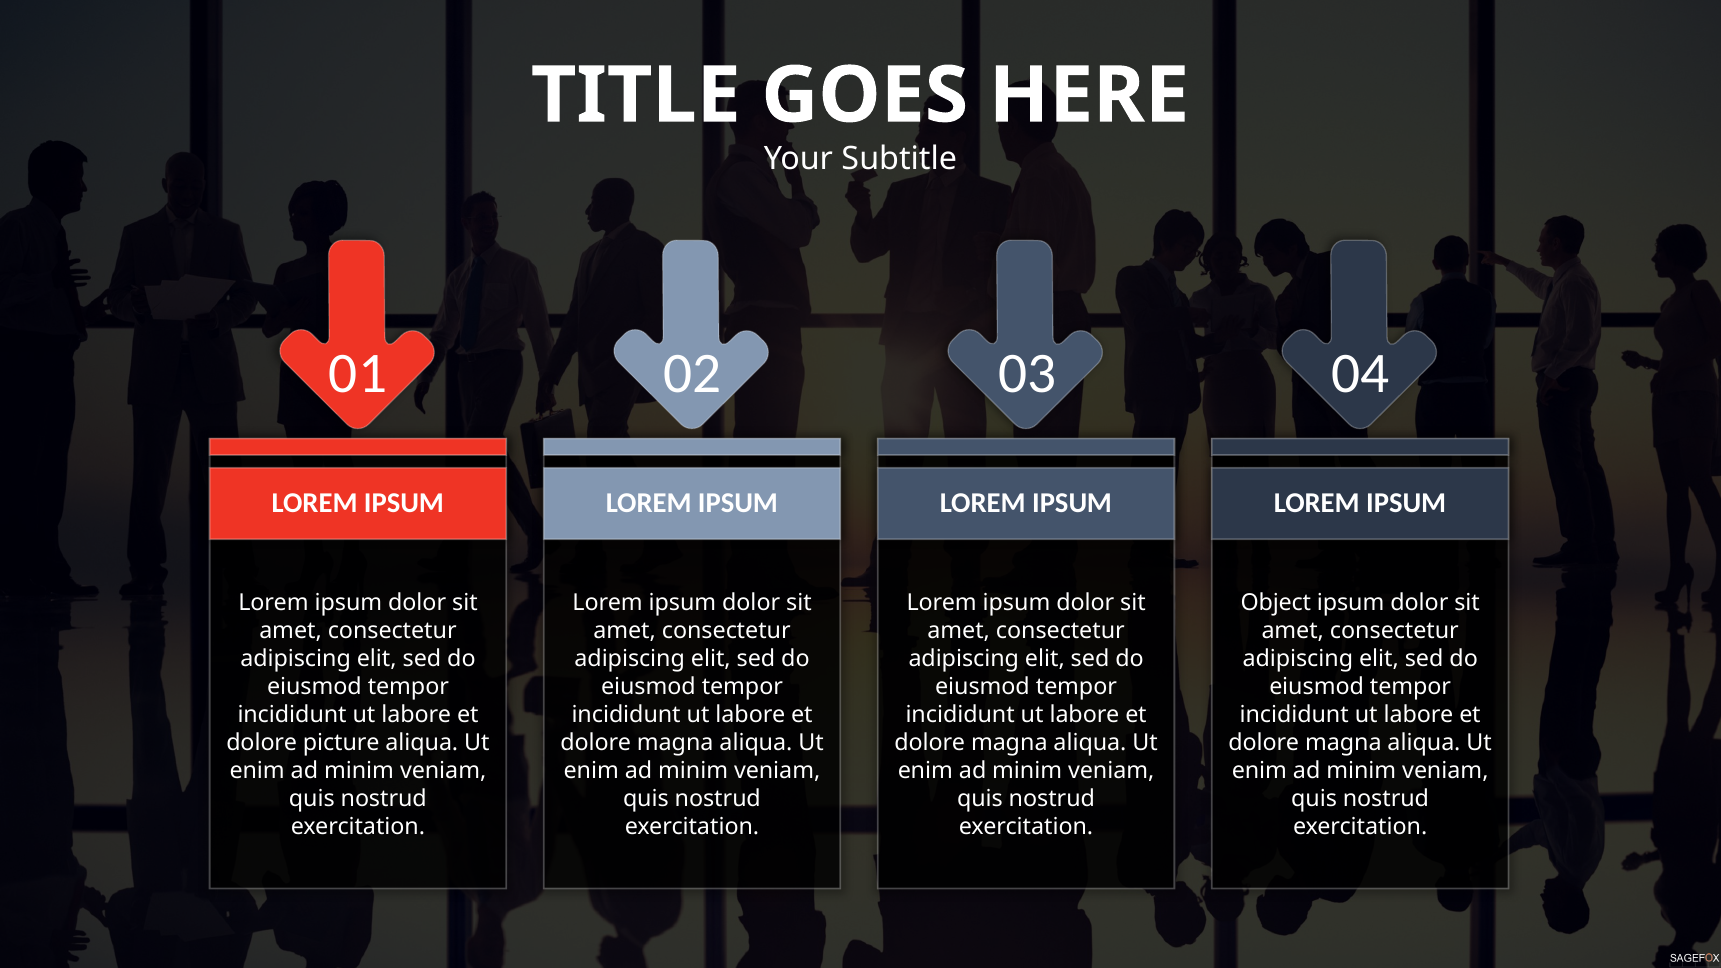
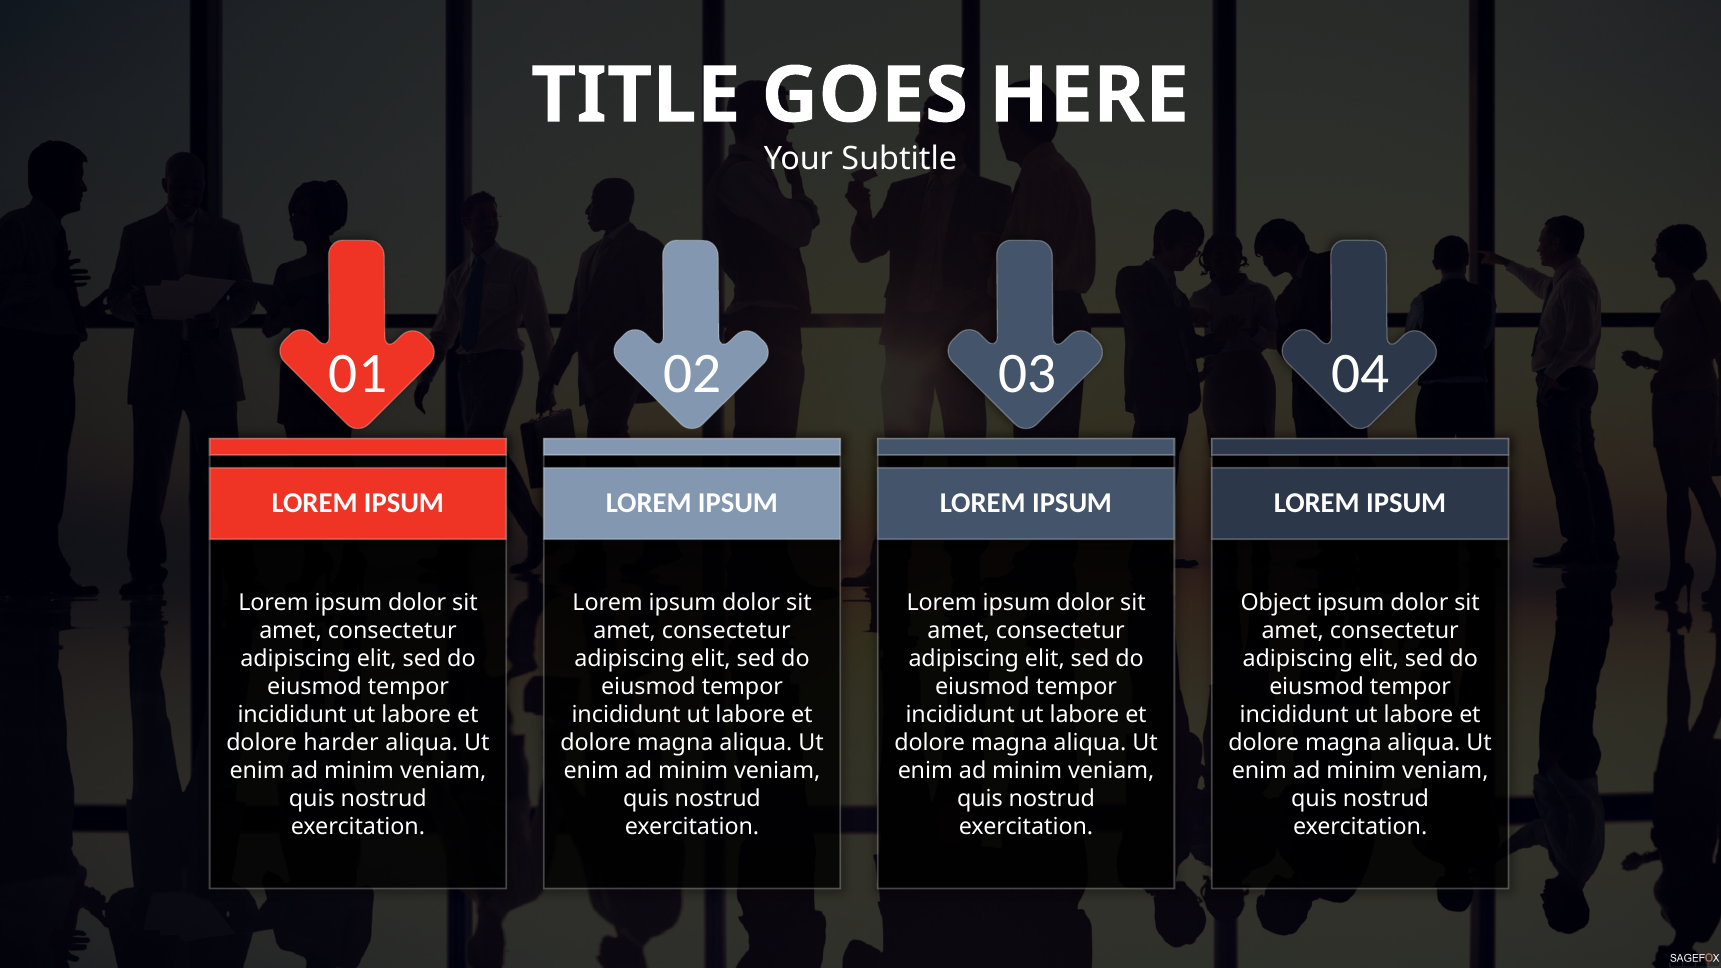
picture: picture -> harder (341, 743)
